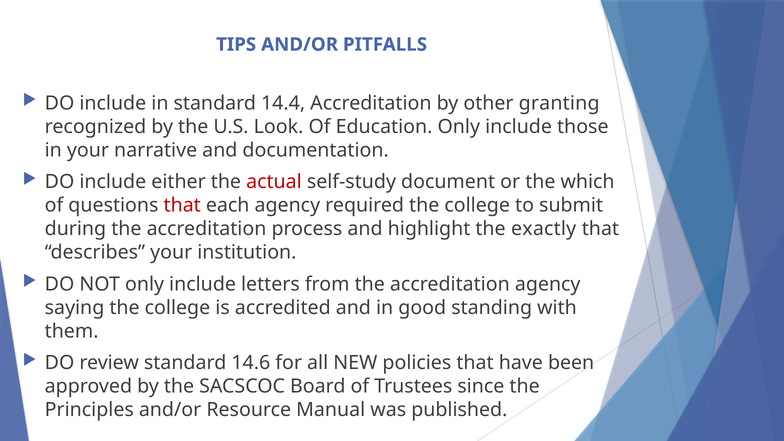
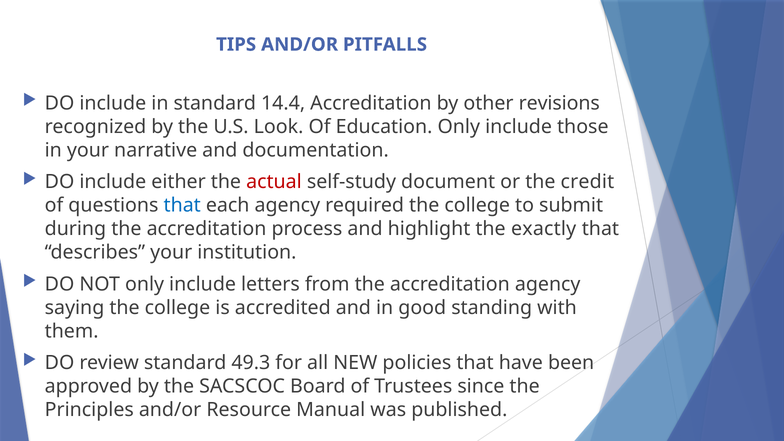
granting: granting -> revisions (559, 103)
which: which -> credit (587, 182)
that colour: red -> blue (182, 205)
14.6: 14.6 -> 49.3 (251, 363)
